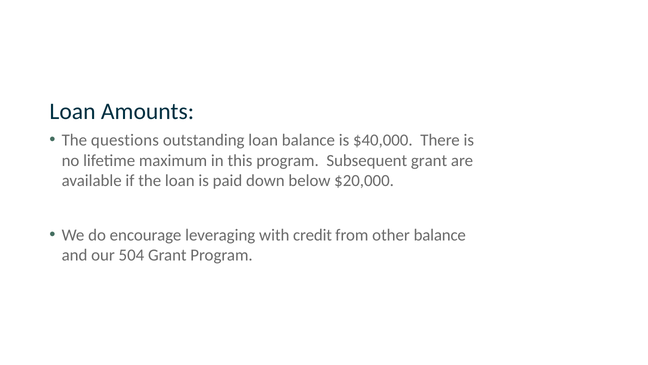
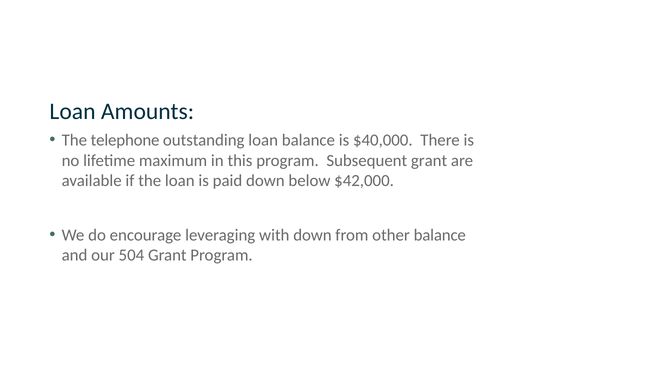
questions: questions -> telephone (125, 140)
$20,000: $20,000 -> $42,000 (364, 181)
with credit: credit -> down (312, 235)
